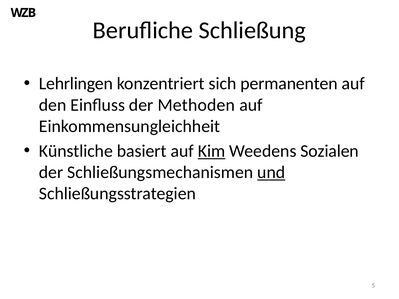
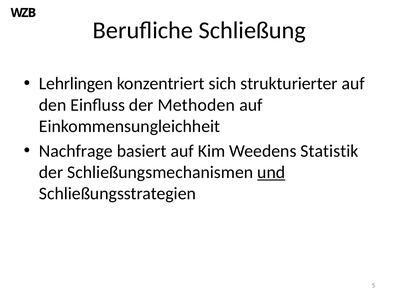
permanenten: permanenten -> strukturierter (289, 84)
Künstliche: Künstliche -> Nachfrage (76, 151)
Kim underline: present -> none (212, 151)
Sozialen: Sozialen -> Statistik (330, 151)
